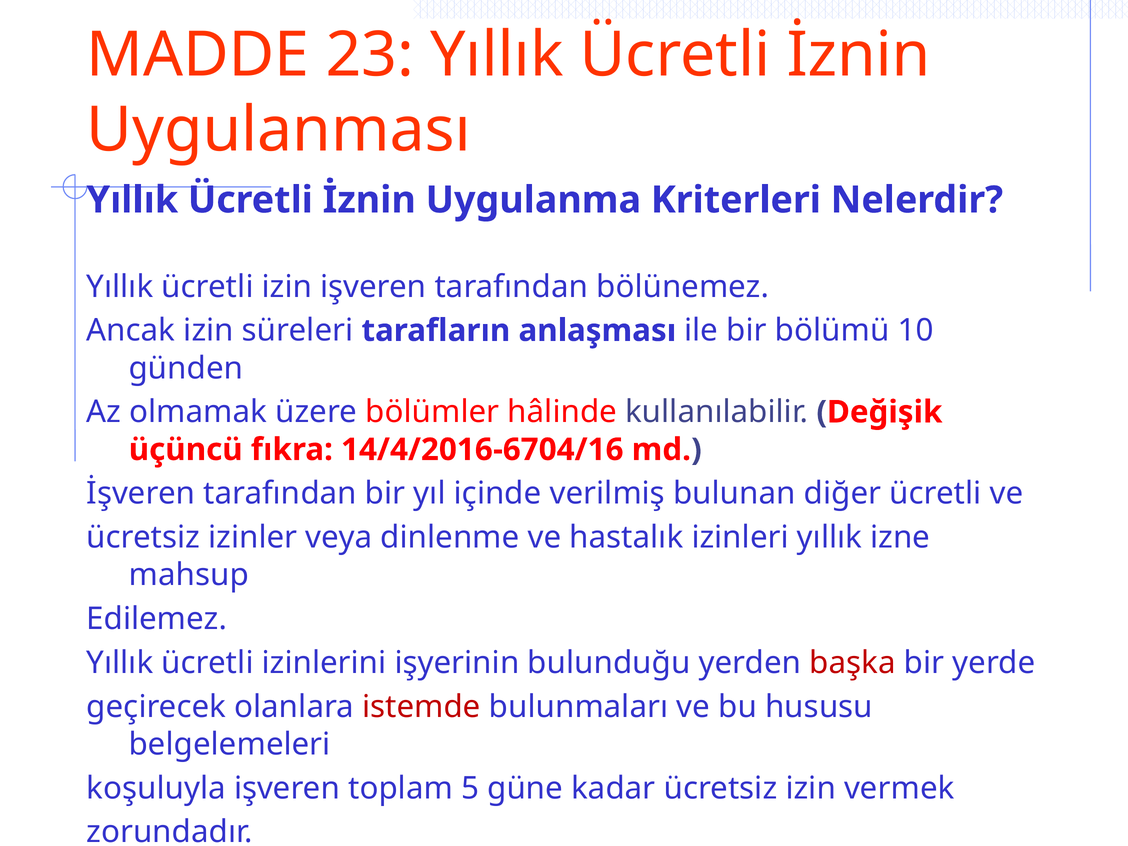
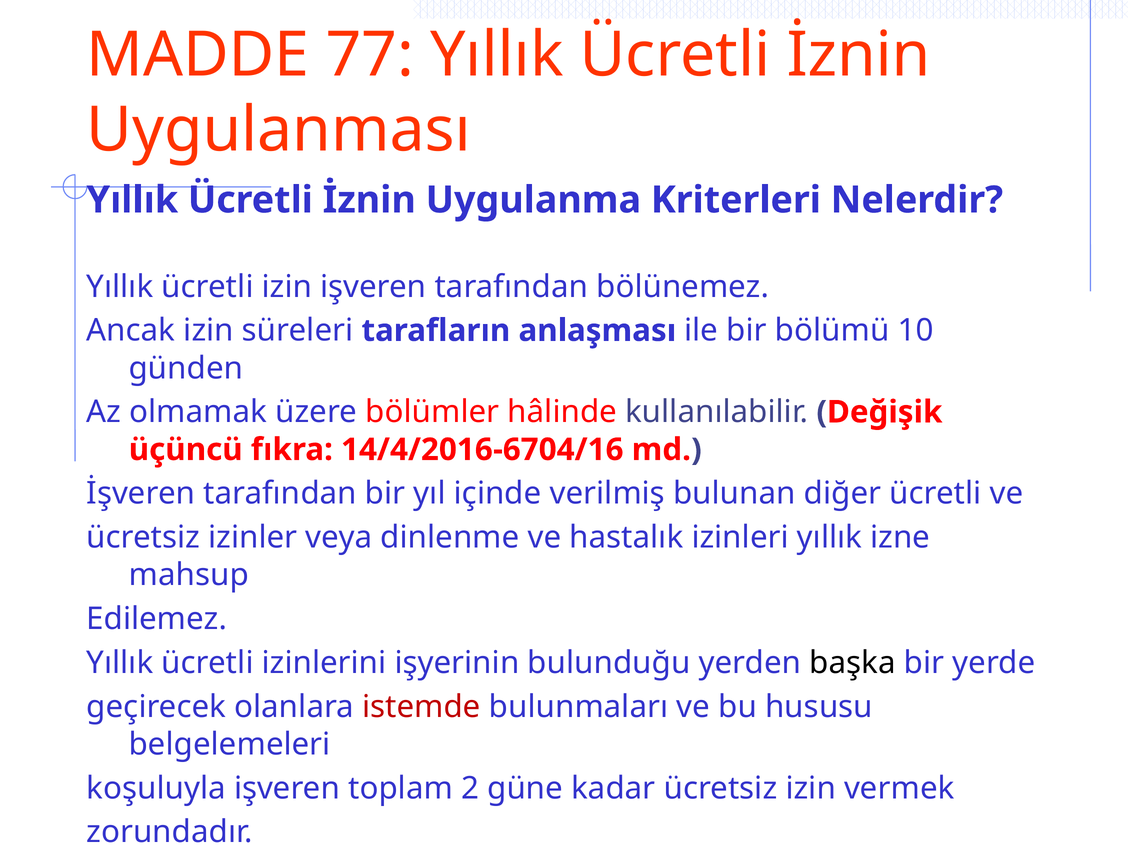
23: 23 -> 77 (370, 55)
başka colour: red -> black (853, 663)
5: 5 -> 2 (470, 788)
